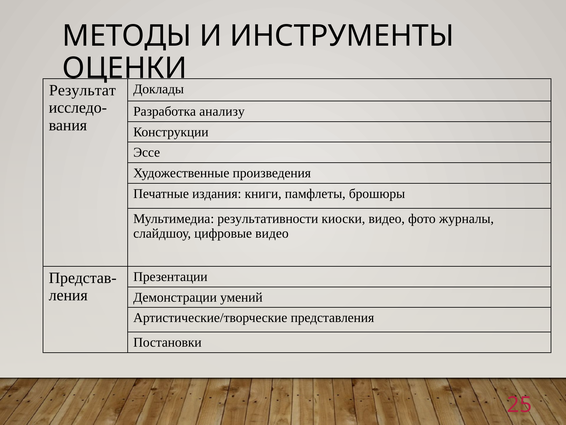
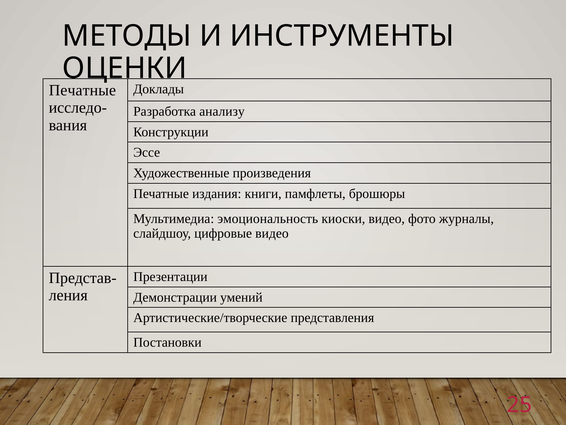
Результат: Результат -> Печатные (82, 90)
результативности: результативности -> эмоциональность (268, 218)
